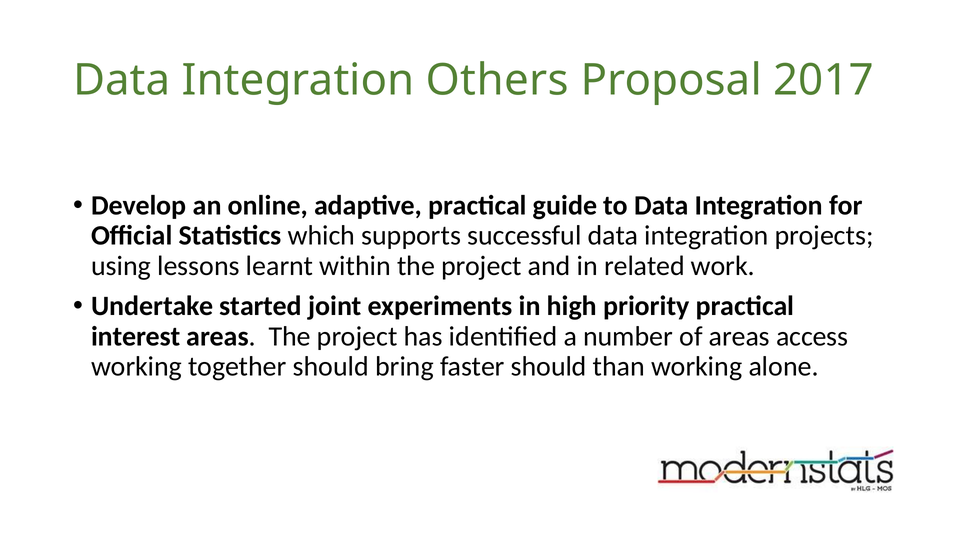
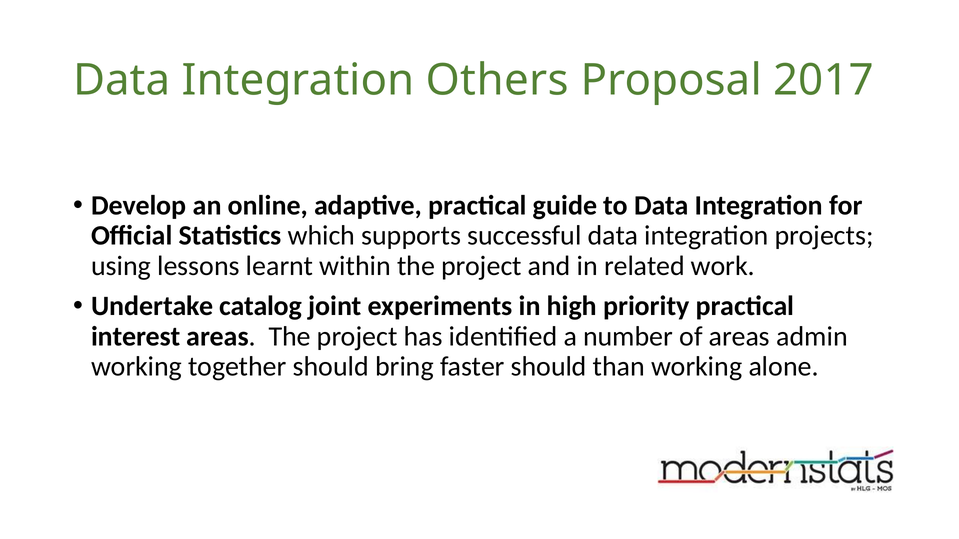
started: started -> catalog (261, 306)
access: access -> admin (812, 337)
